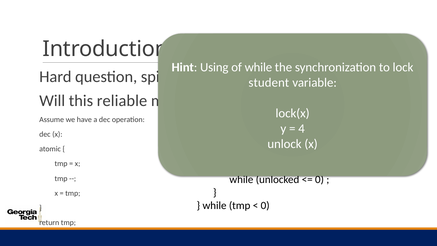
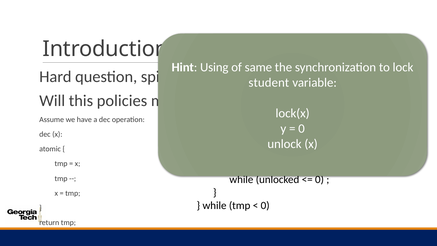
while: while -> same (258, 67)
reliable: reliable -> policies (122, 101)
4: 4 -> 0 (301, 128)
